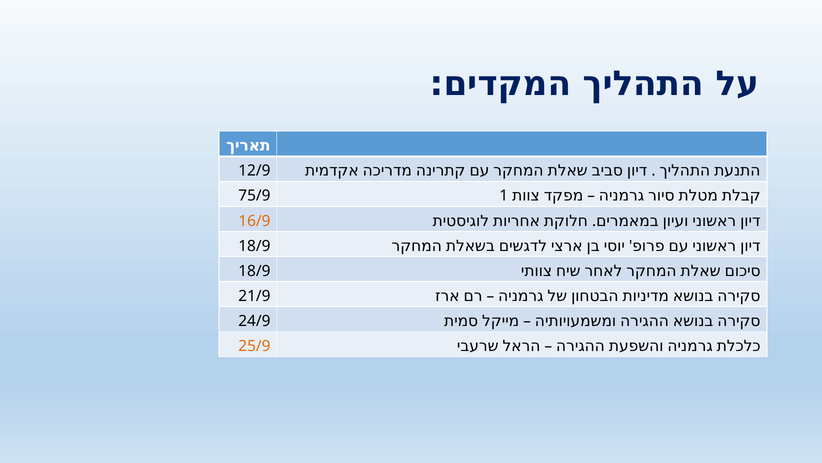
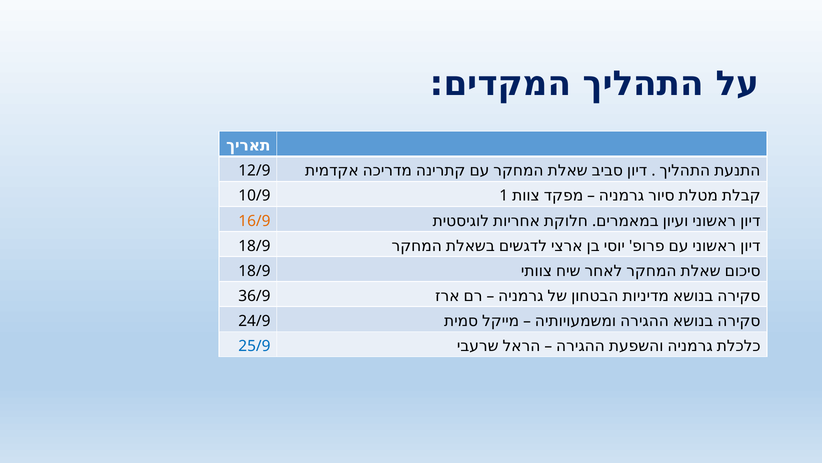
75/9: 75/9 -> 10/9 (254, 196)
21/9: 21/9 -> 36/9 (254, 296)
25/9 colour: orange -> blue (254, 346)
